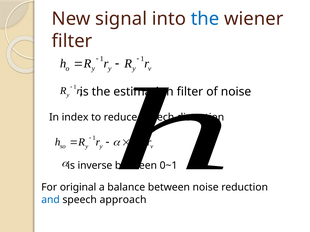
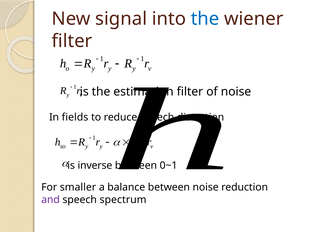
index: index -> fields (75, 117)
original: original -> smaller (78, 188)
and colour: blue -> purple (51, 200)
approach: approach -> spectrum (123, 200)
